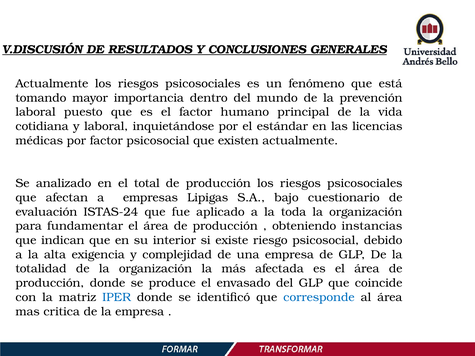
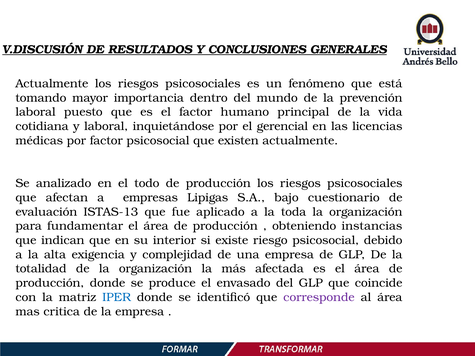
estándar: estándar -> gerencial (282, 126)
total: total -> todo (147, 183)
ISTAS-24: ISTAS-24 -> ISTAS-13 (111, 212)
corresponde colour: blue -> purple (319, 297)
